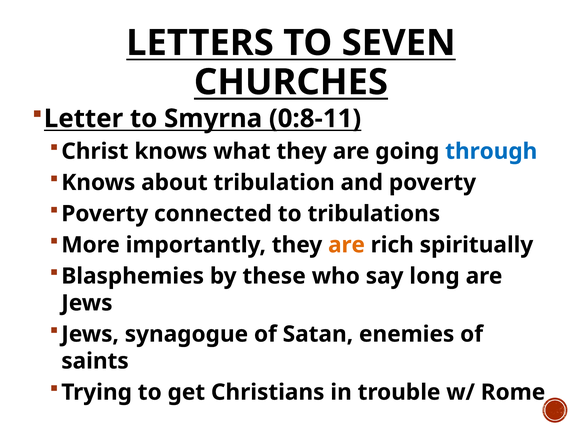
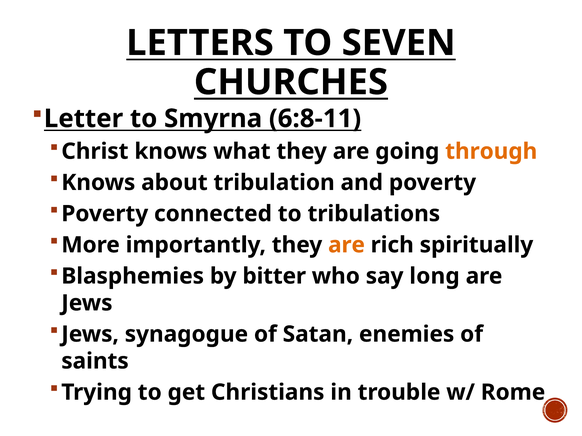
0:8-11: 0:8-11 -> 6:8-11 (315, 119)
through colour: blue -> orange (491, 152)
these: these -> bitter (274, 276)
